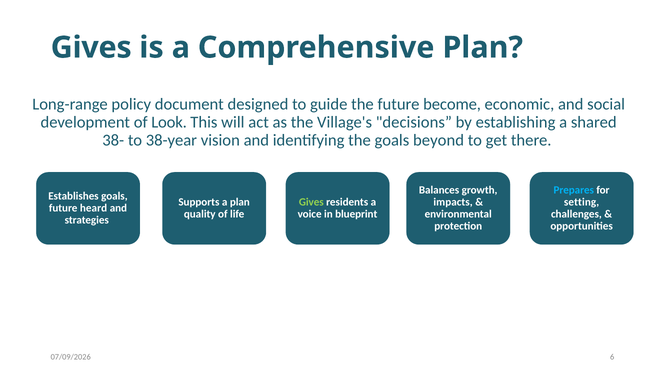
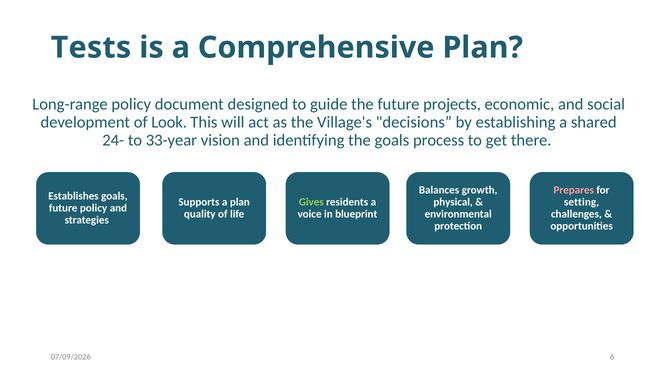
Gives: Gives -> Tests (91, 48)
become: become -> projects (452, 104)
38-: 38- -> 24- (113, 140)
38-year: 38-year -> 33-year (171, 140)
beyond: beyond -> process (439, 140)
Prepares colour: light blue -> pink (574, 190)
impacts: impacts -> physical (453, 202)
future heard: heard -> policy (94, 208)
